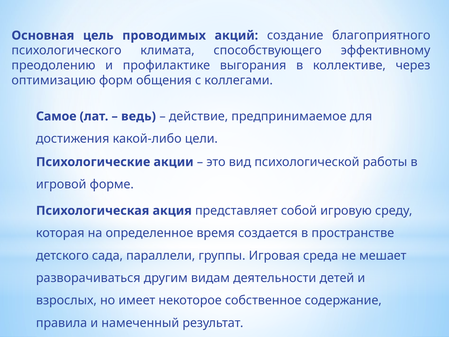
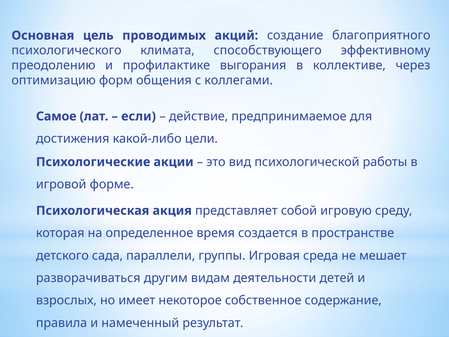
ведь: ведь -> если (139, 116)
